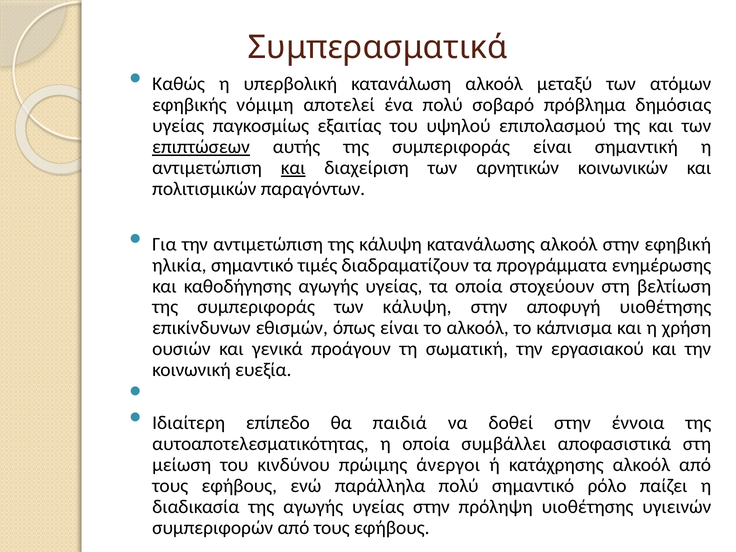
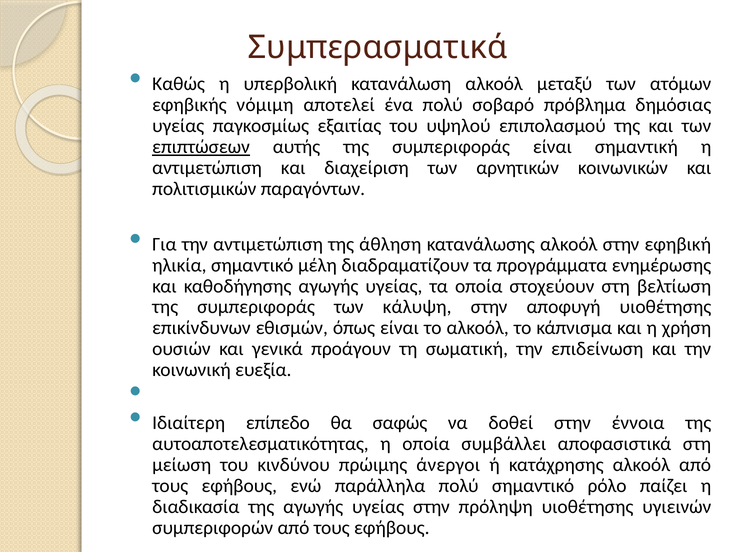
και underline: present -> none (293, 168)
της κάλυψη: κάλυψη -> άθληση (390, 244)
τιμές: τιμές -> μέλη (317, 265)
εργασιακού: εργασιακού -> επιδείνωση (597, 349)
παιδιά: παιδιά -> σαφώς (400, 423)
